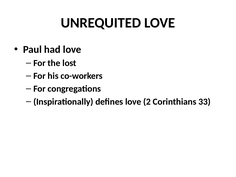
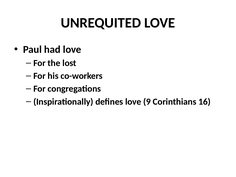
2: 2 -> 9 (147, 102)
33: 33 -> 16 (204, 102)
